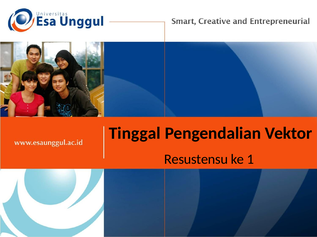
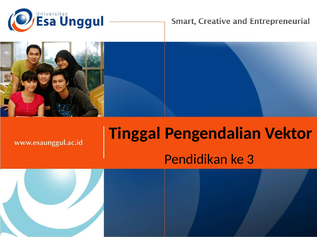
Resustensu: Resustensu -> Pendidikan (196, 160)
1: 1 -> 3 (251, 160)
